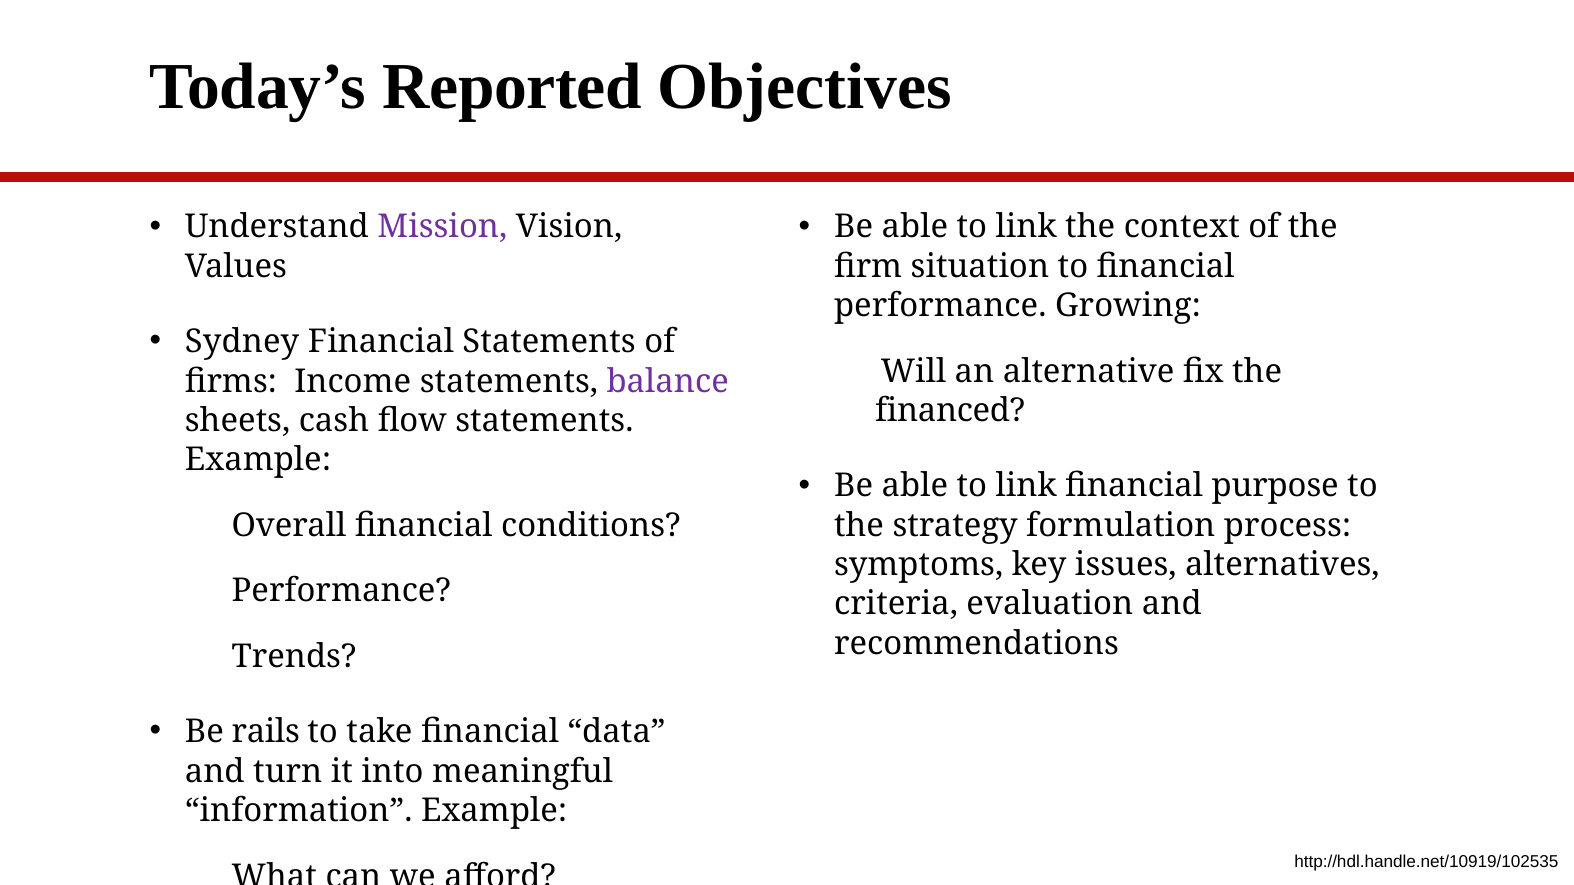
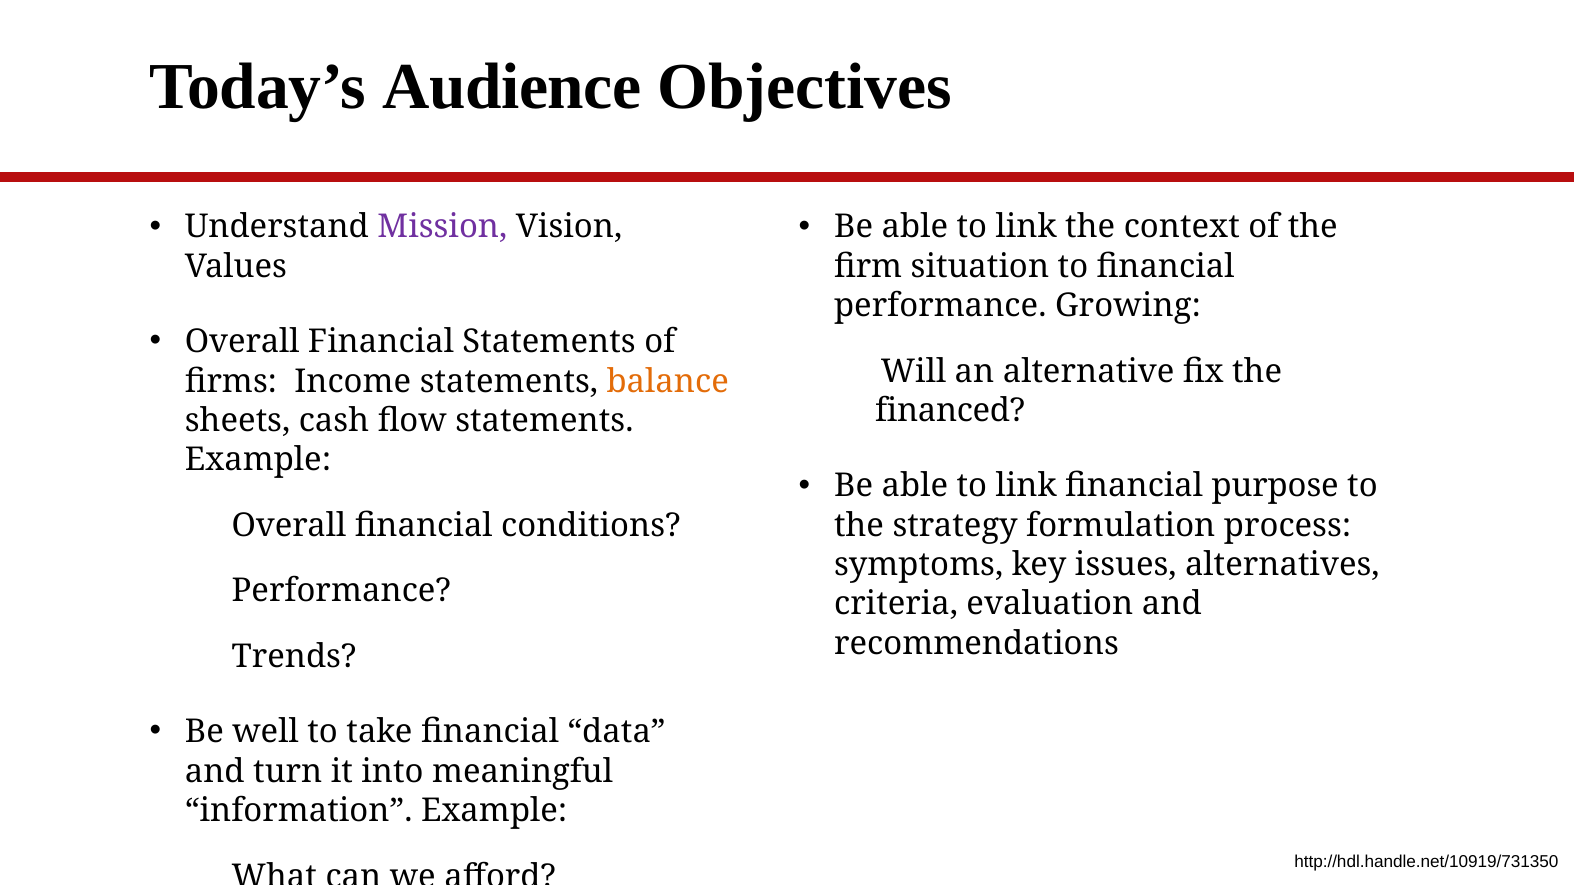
Reported: Reported -> Audience (512, 87)
Sydney: Sydney -> Overall (242, 342)
balance colour: purple -> orange (668, 381)
rails: rails -> well (266, 732)
http://hdl.handle.net/10919/102535: http://hdl.handle.net/10919/102535 -> http://hdl.handle.net/10919/731350 (1426, 862)
